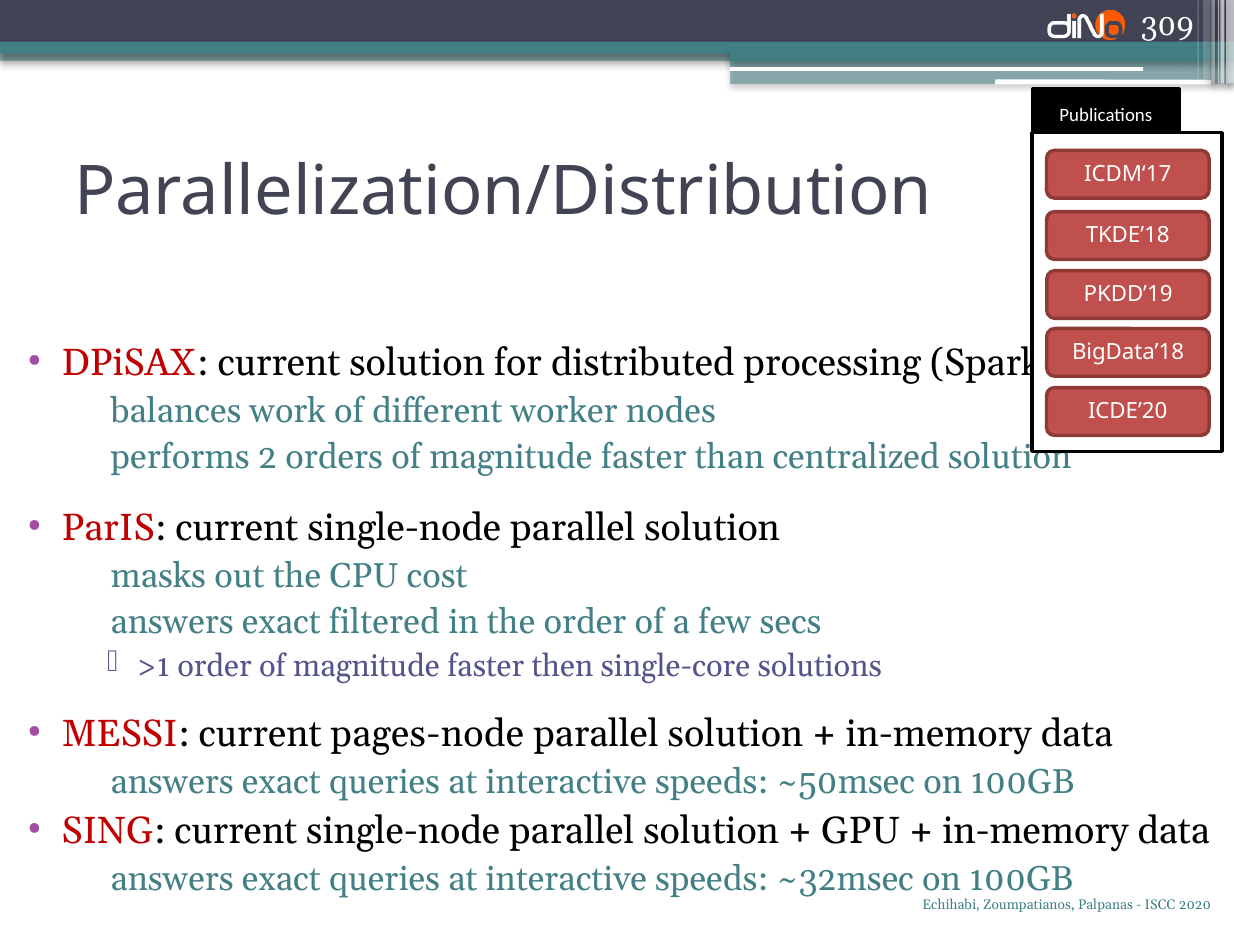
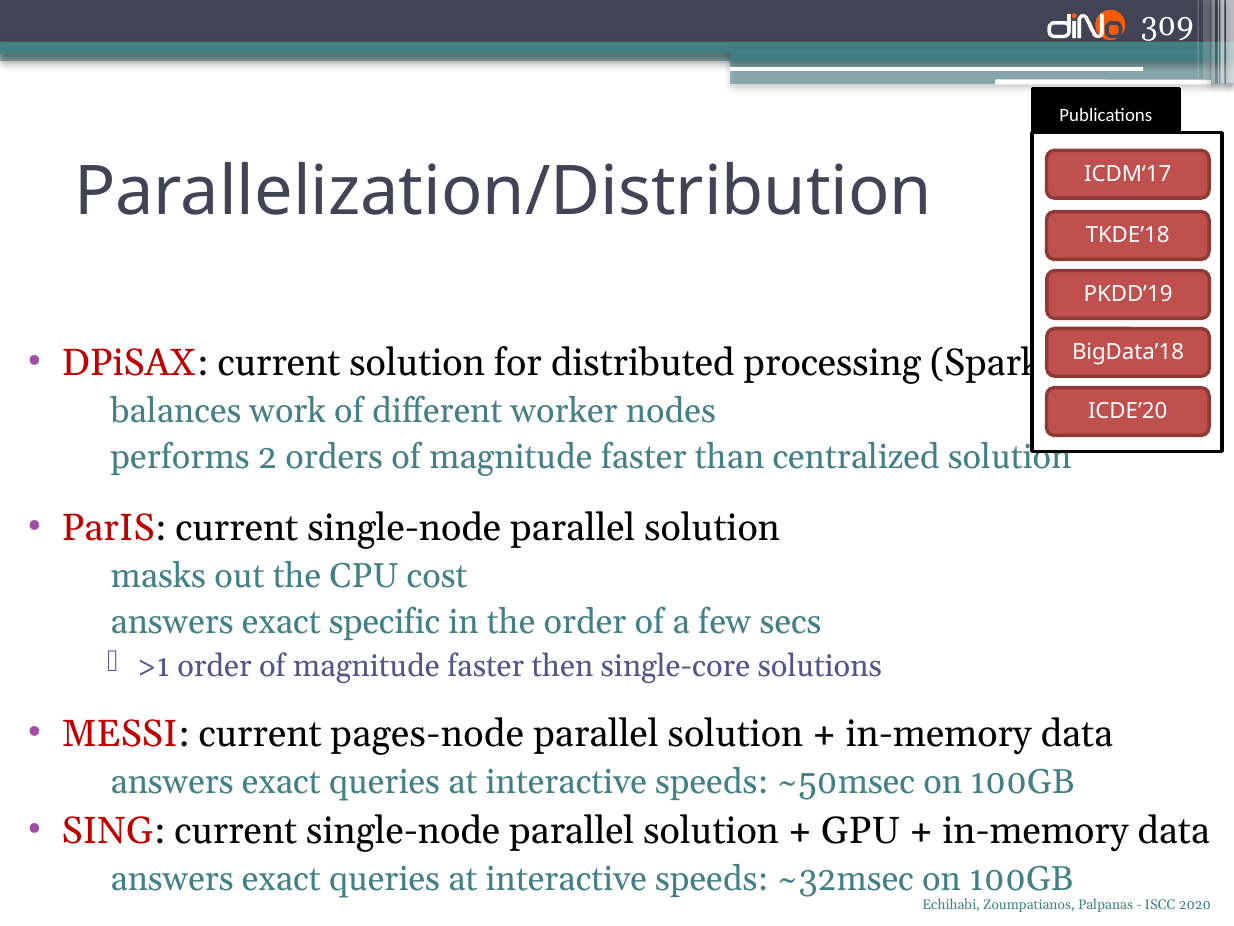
filtered: filtered -> specific (385, 622)
